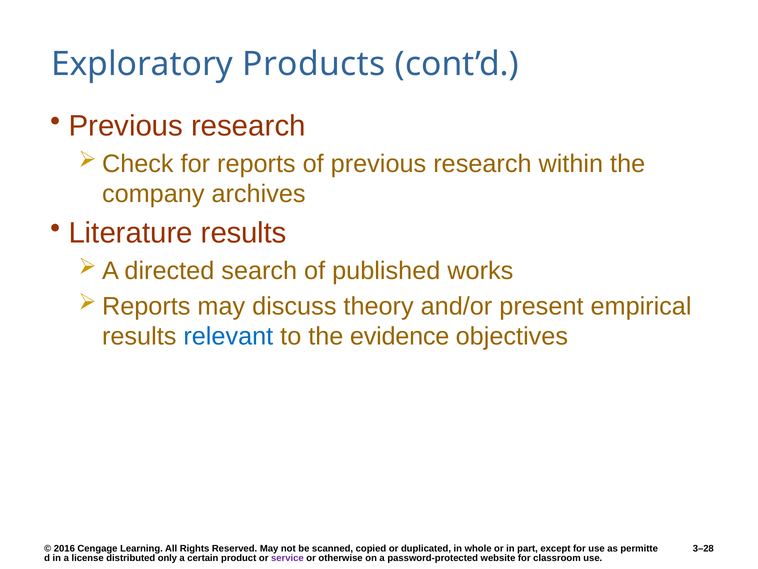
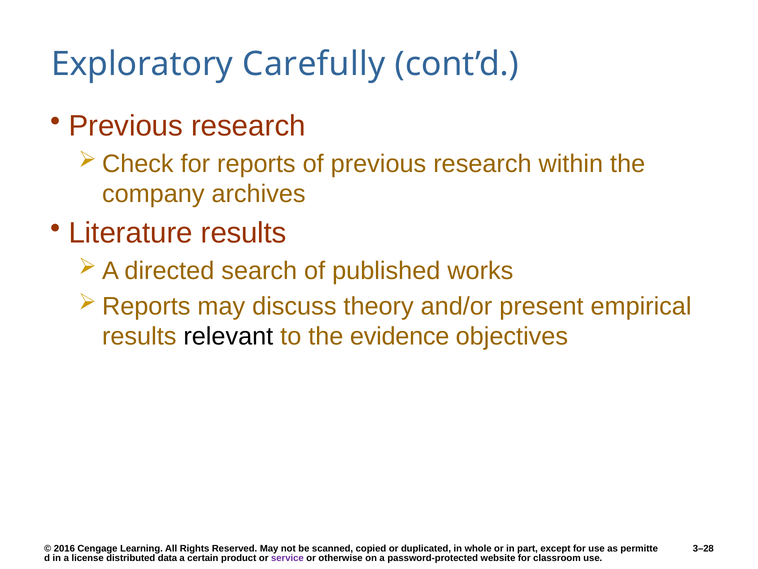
Products: Products -> Carefully (314, 64)
relevant colour: blue -> black (228, 336)
only: only -> data (167, 558)
